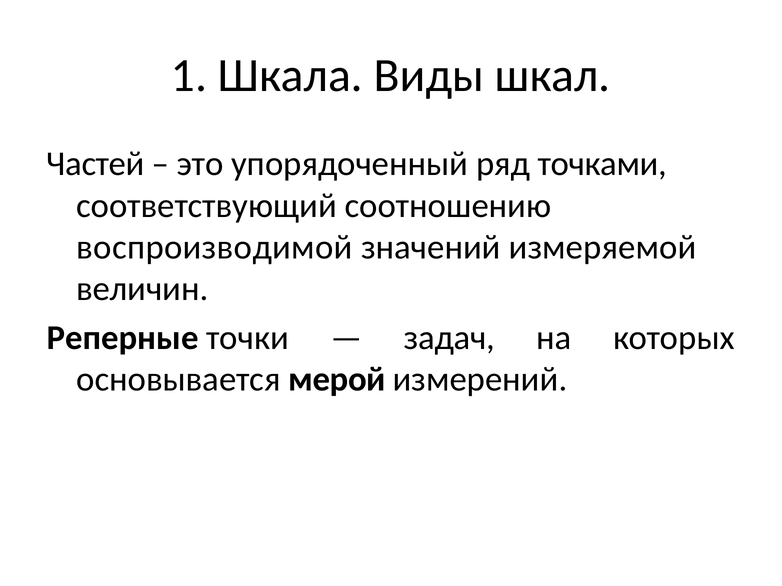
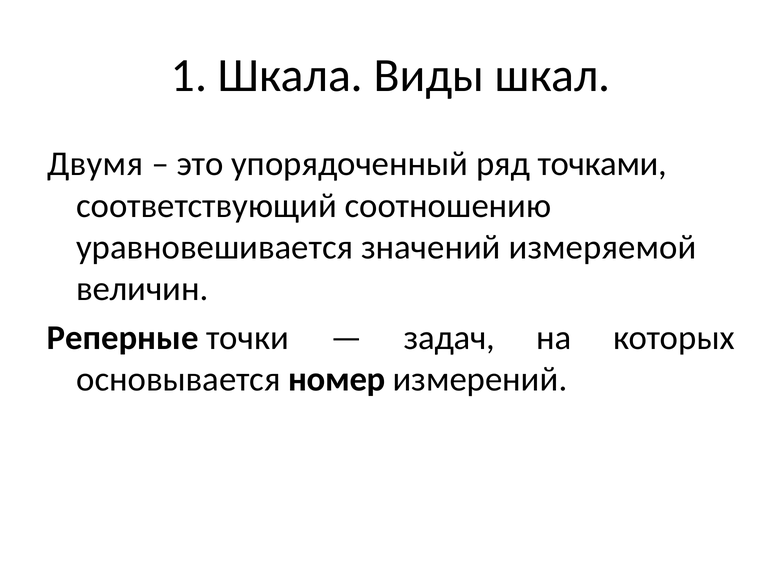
Частей: Частей -> Двумя (95, 164)
воспроизводимой: воспроизводимой -> уравновешивается (215, 247)
мерой: мерой -> номер (337, 380)
